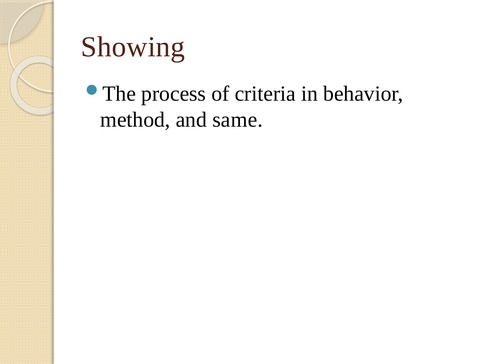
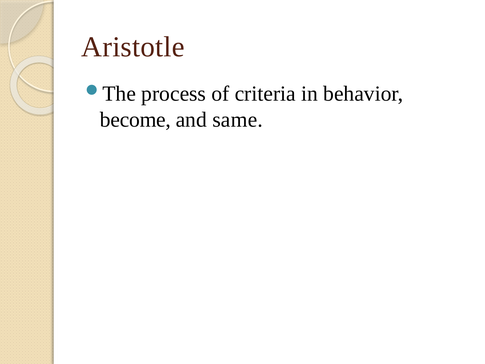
Showing: Showing -> Aristotle (133, 47)
method: method -> become (135, 120)
